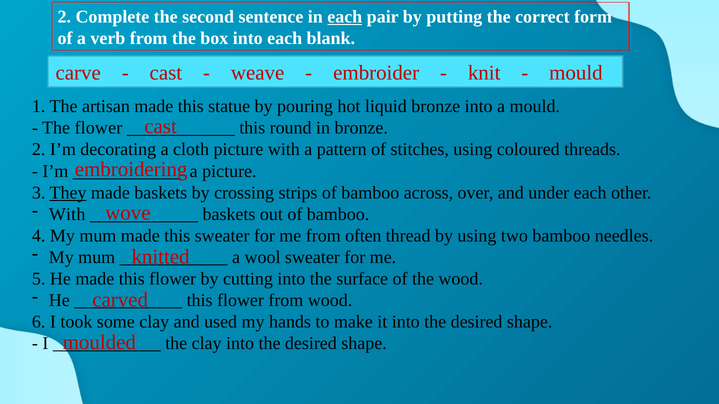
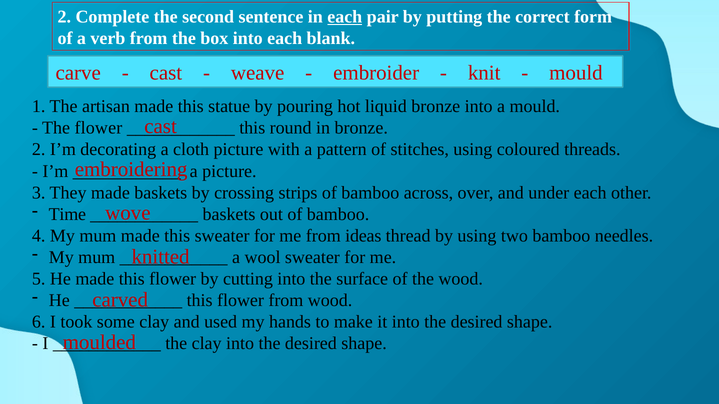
They underline: present -> none (68, 193)
With: With -> Time (67, 214)
often: often -> ideas (363, 236)
